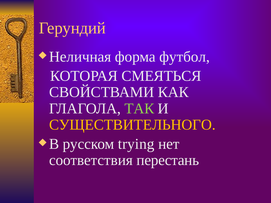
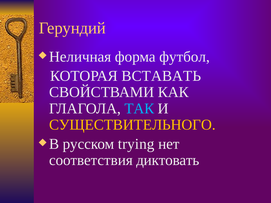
СМЕЯТЬСЯ: СМЕЯТЬСЯ -> ВСТАВАТЬ (161, 76)
ТАК colour: light green -> light blue (139, 109)
перестань: перестань -> диктовать (168, 160)
